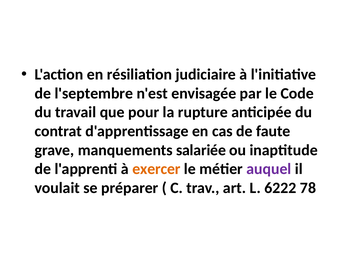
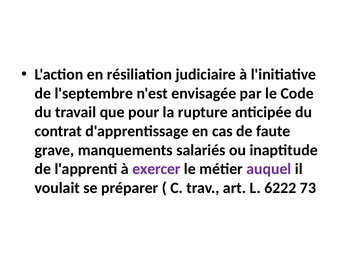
salariée: salariée -> salariés (201, 150)
exercer colour: orange -> purple (156, 169)
78: 78 -> 73 (308, 188)
